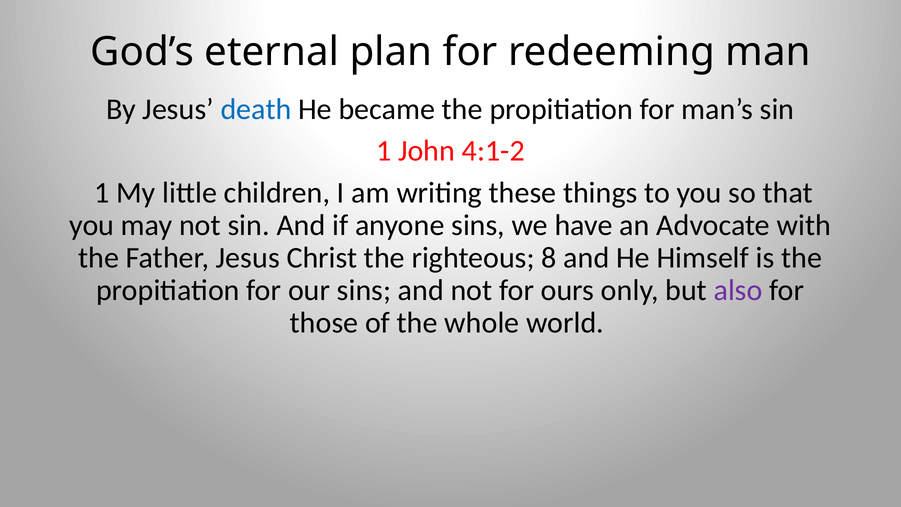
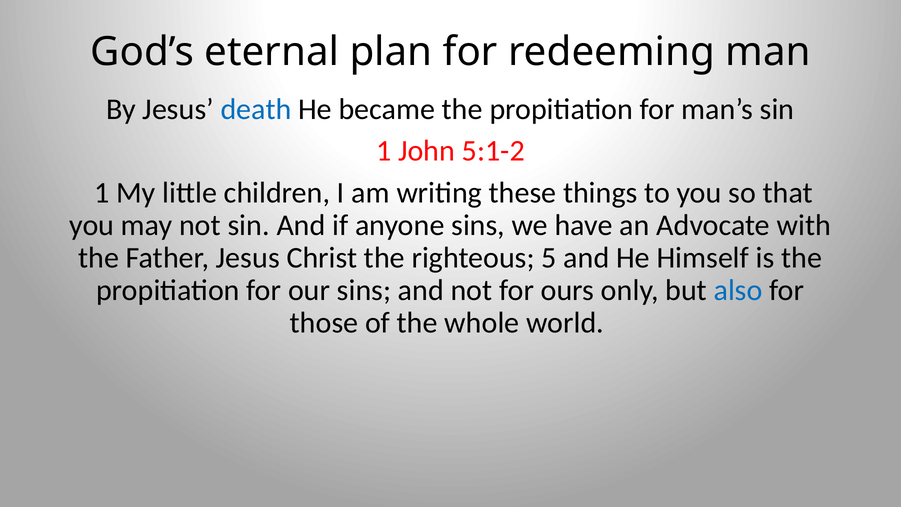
4:1-2: 4:1-2 -> 5:1-2 (493, 151)
8: 8 -> 5 (549, 258)
also colour: purple -> blue (738, 290)
